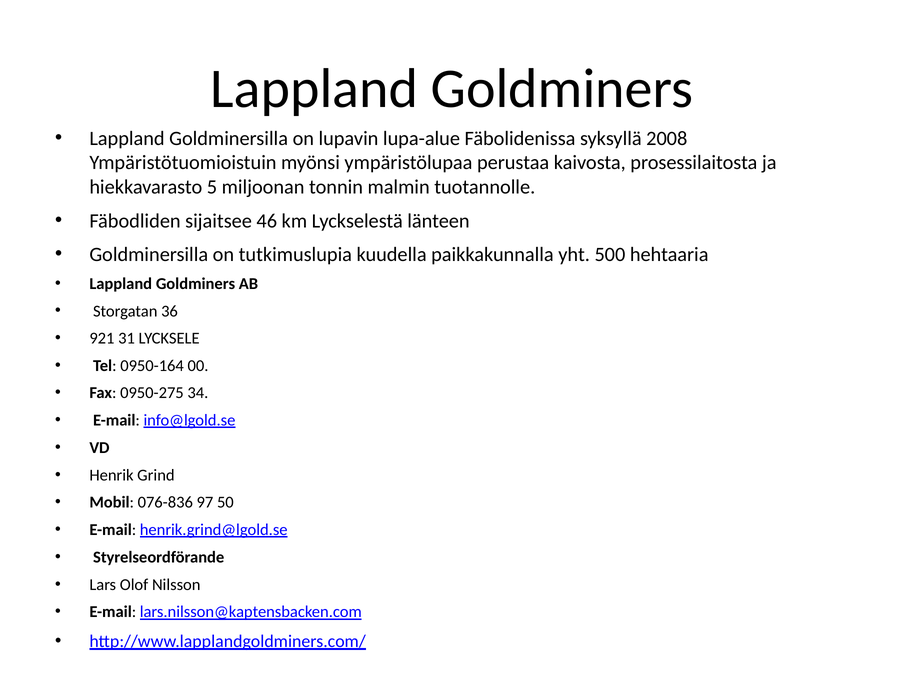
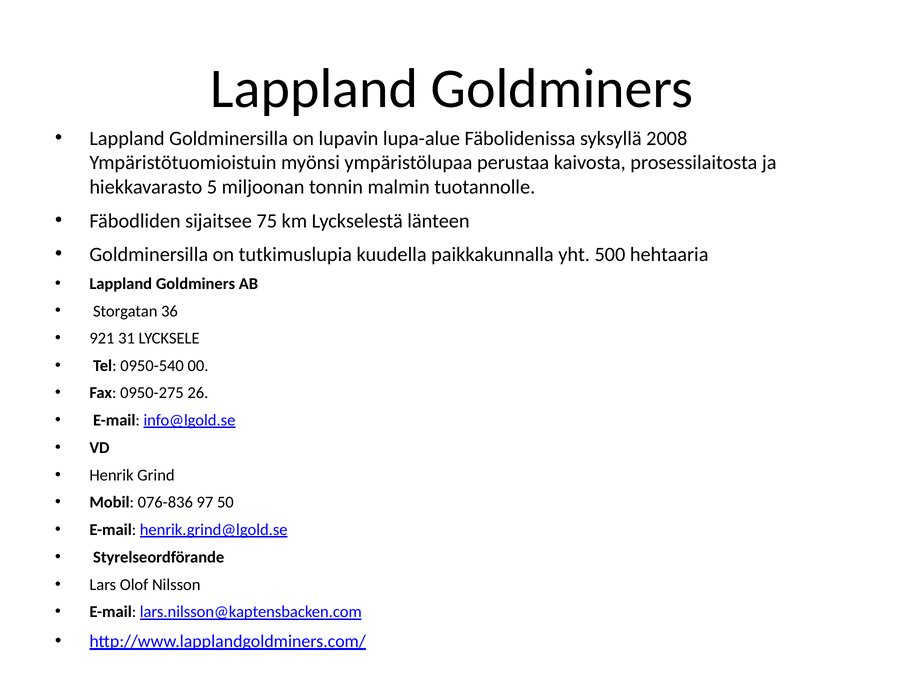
46: 46 -> 75 (267, 221)
0950-164: 0950-164 -> 0950-540 (152, 366)
34: 34 -> 26 (198, 393)
